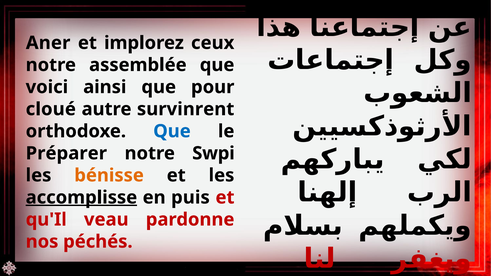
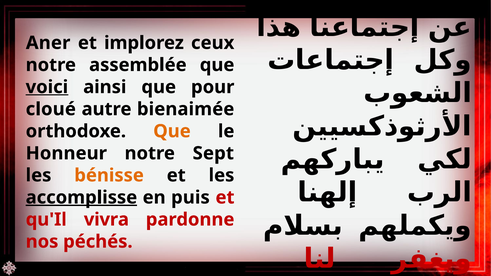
voici underline: none -> present (47, 87)
survinrent: survinrent -> bienaimée (186, 109)
Que colour: blue -> orange (172, 131)
Préparer: Préparer -> Honneur (66, 153)
Swpi: Swpi -> Sept (213, 153)
veau: veau -> vivra (106, 220)
